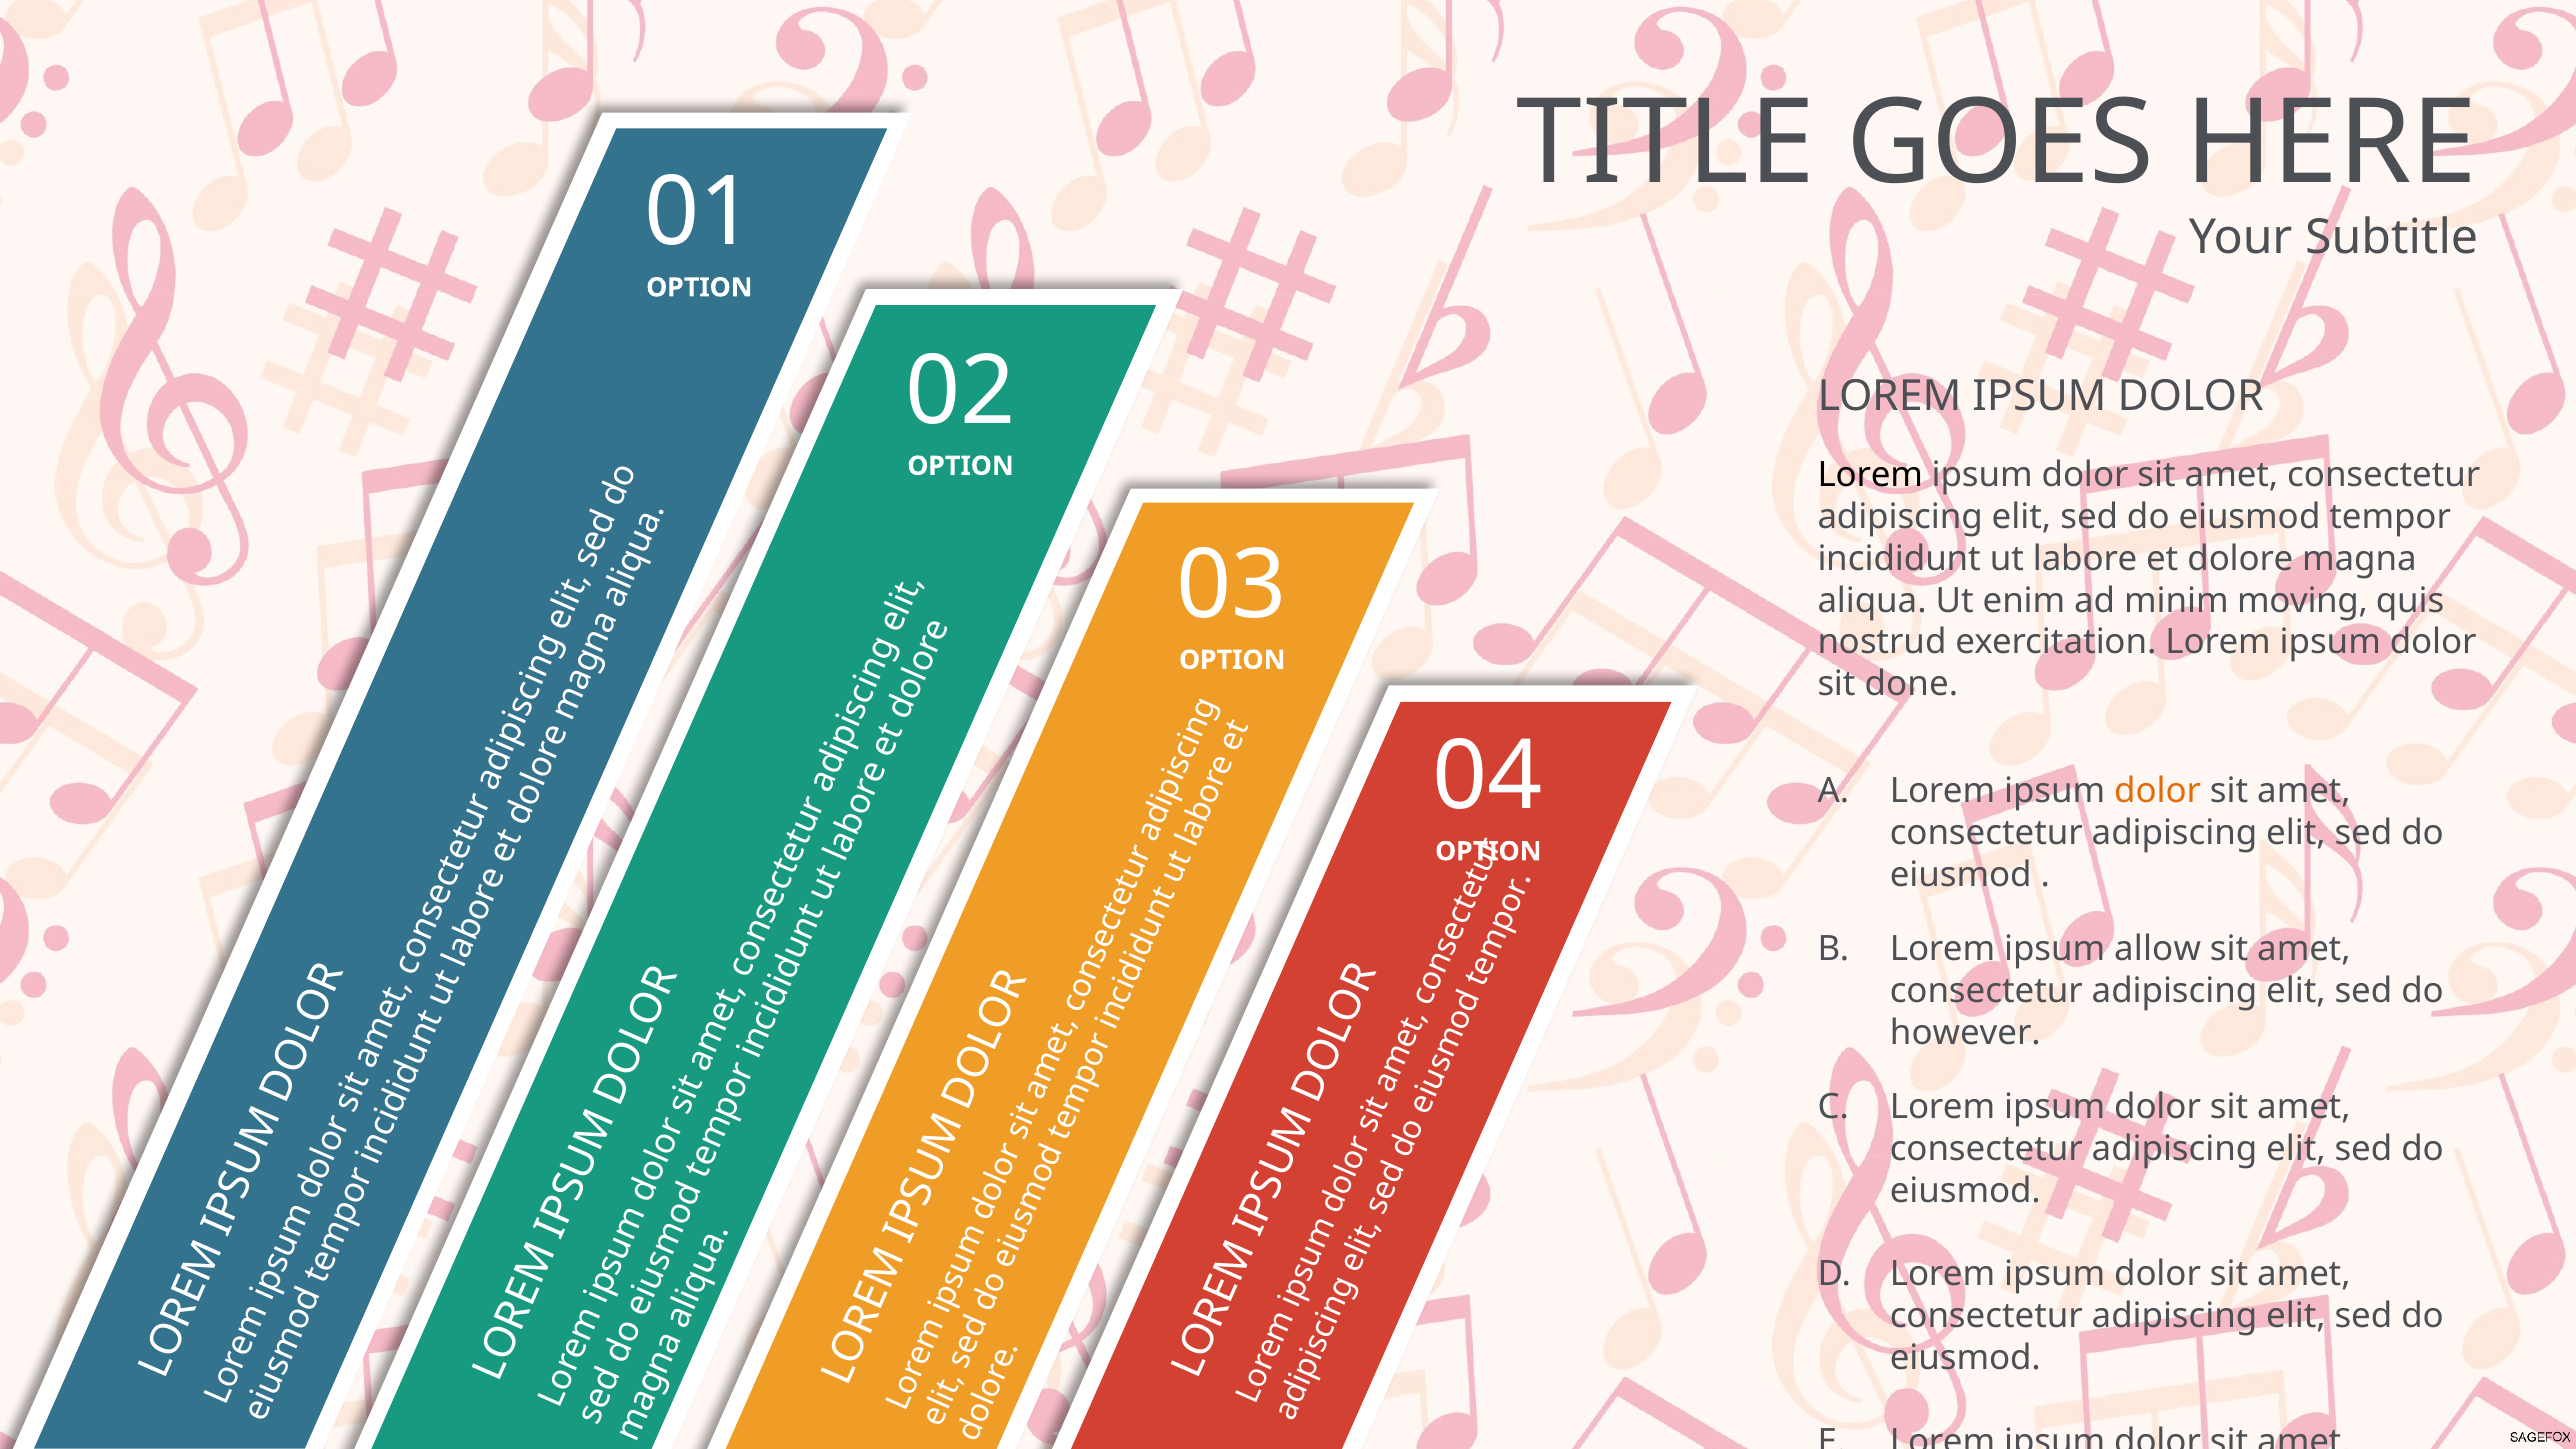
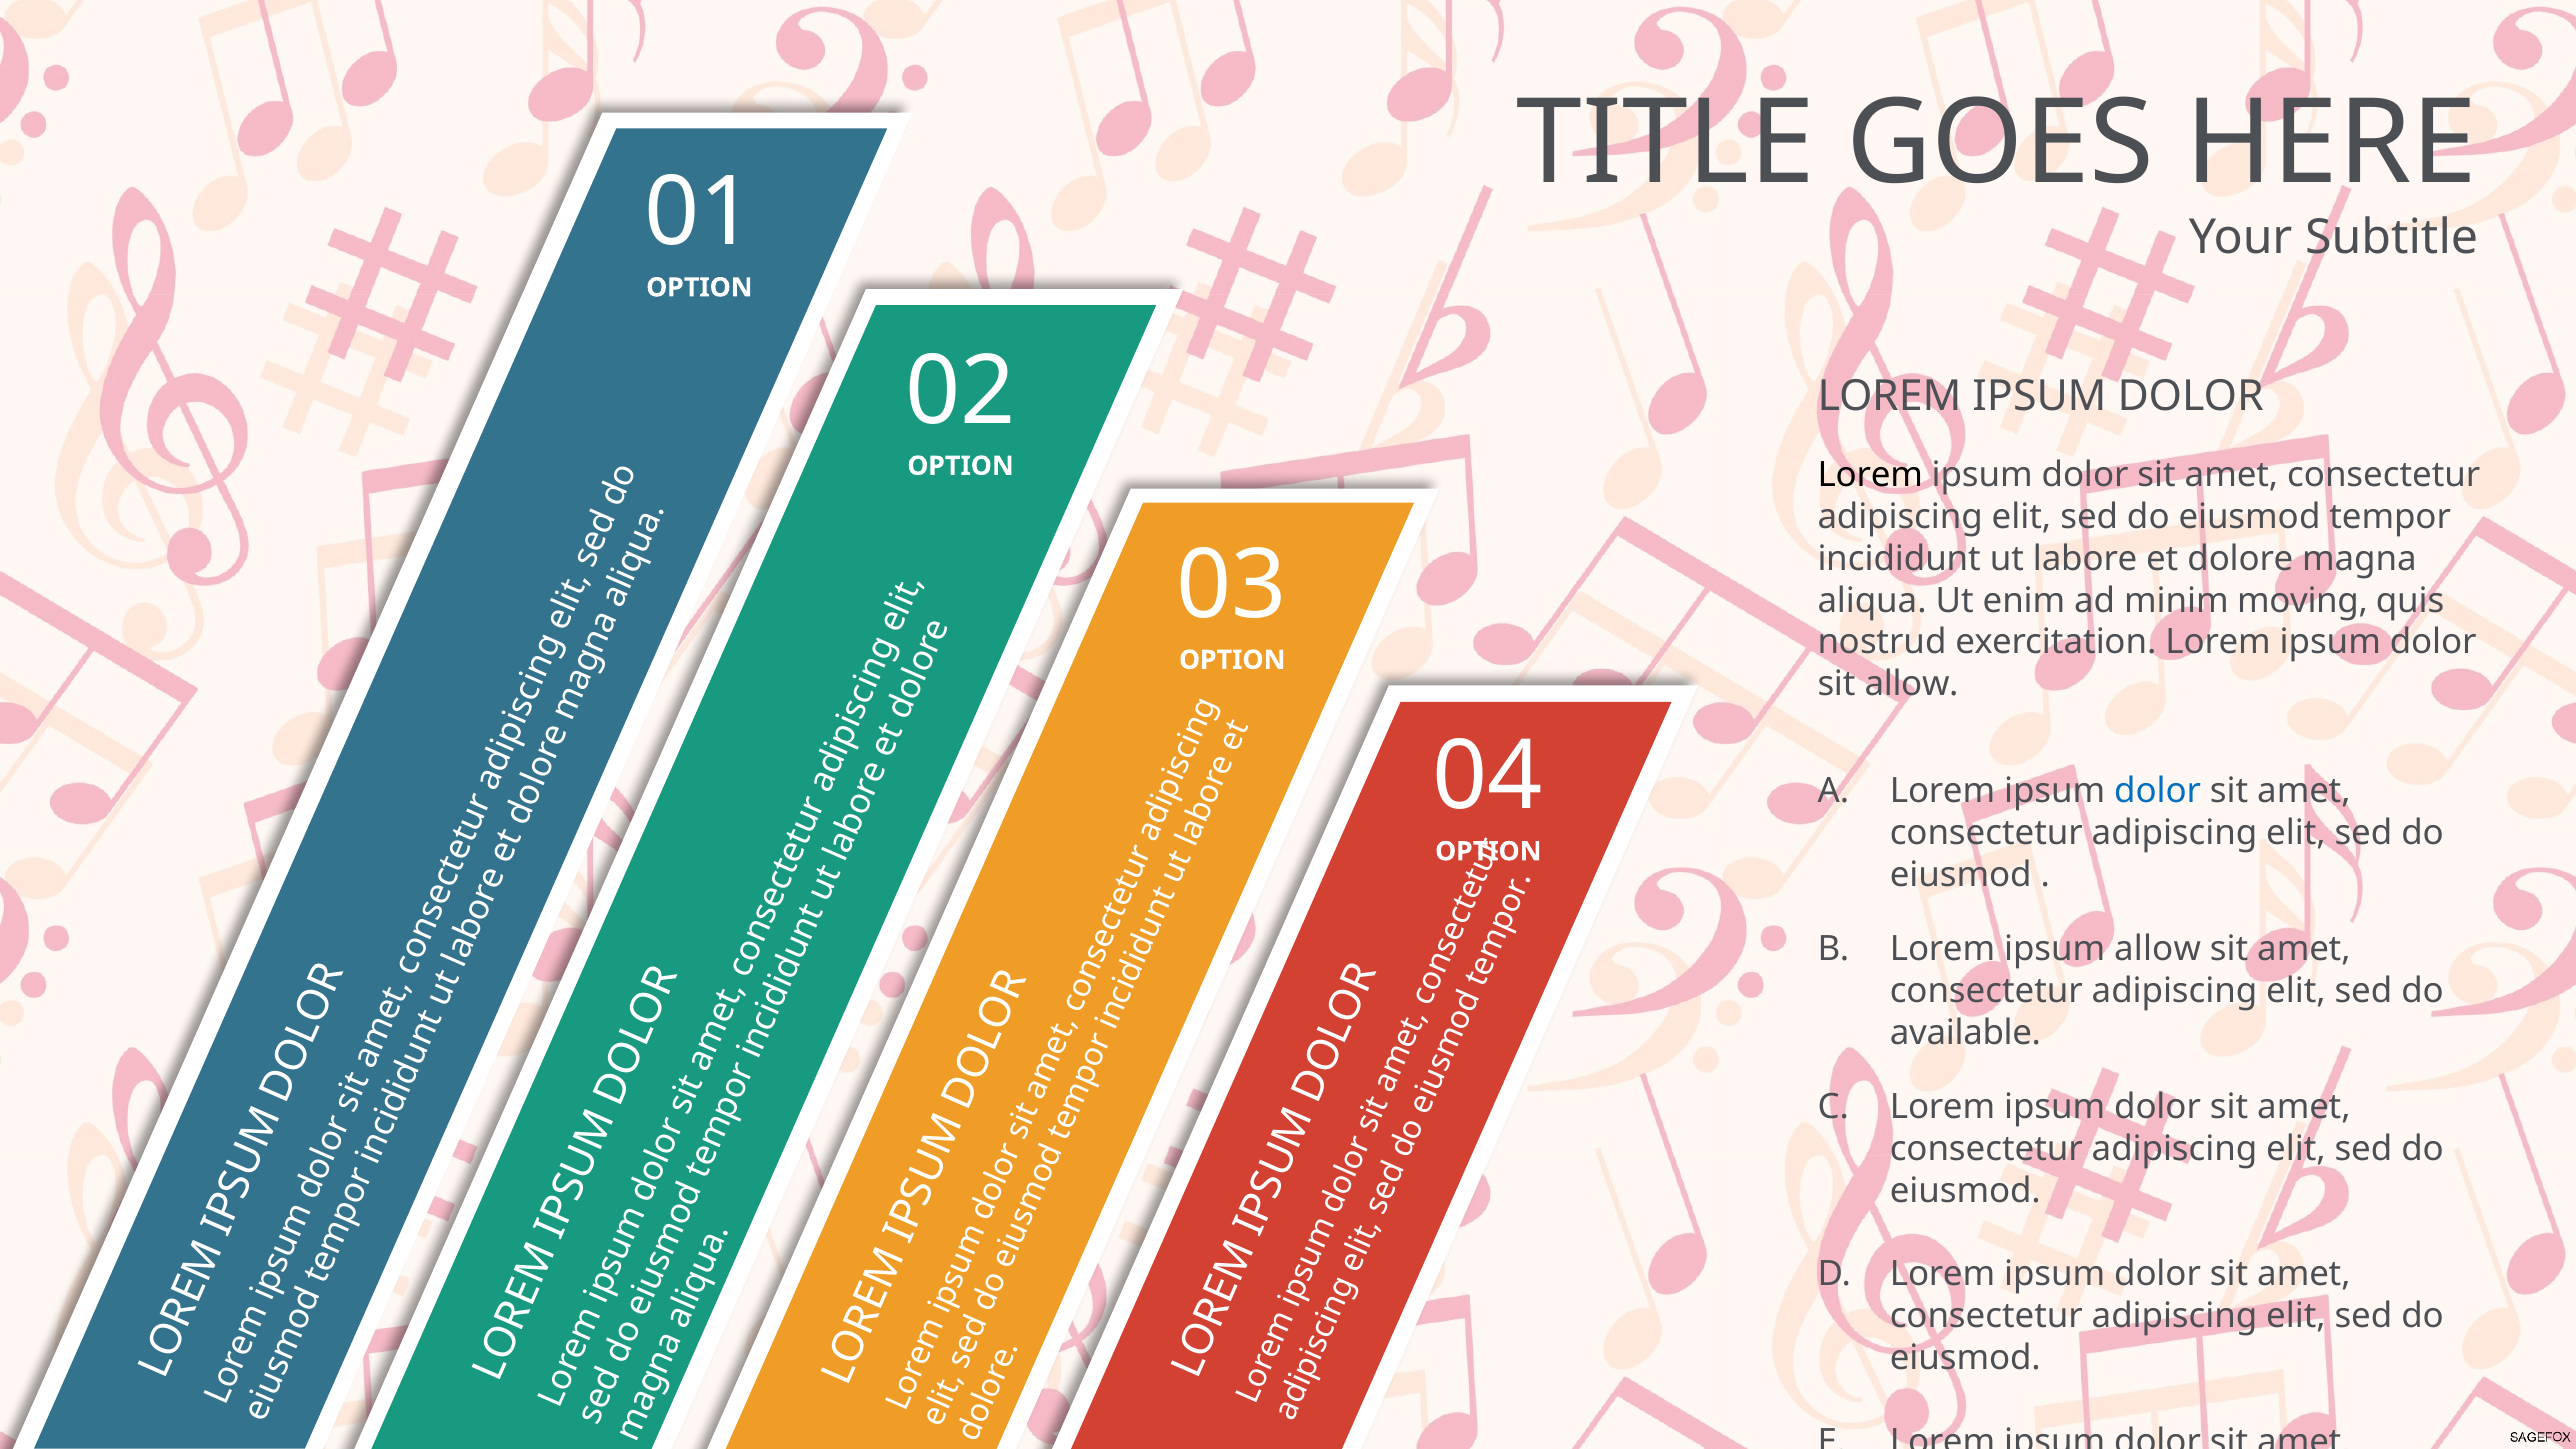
sit done: done -> allow (1912, 684)
dolor colour: orange -> blue (2158, 791)
however: however -> available (1966, 1033)
